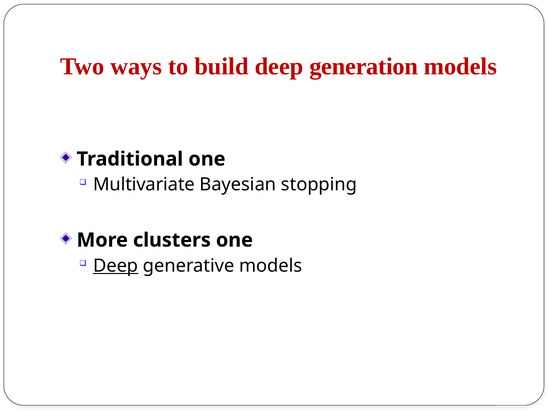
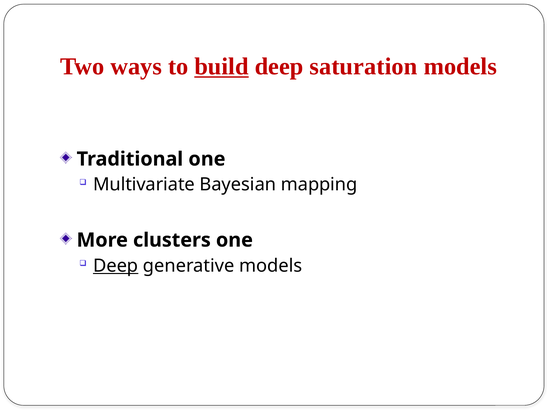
build underline: none -> present (221, 67)
generation: generation -> saturation (364, 67)
stopping: stopping -> mapping (319, 185)
